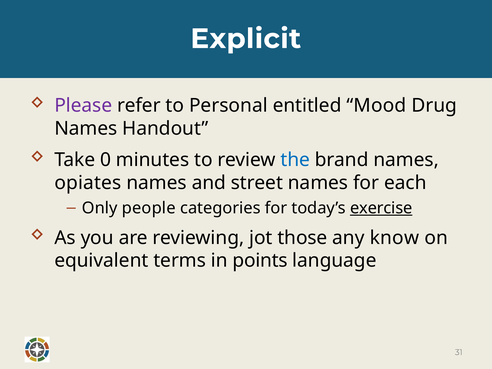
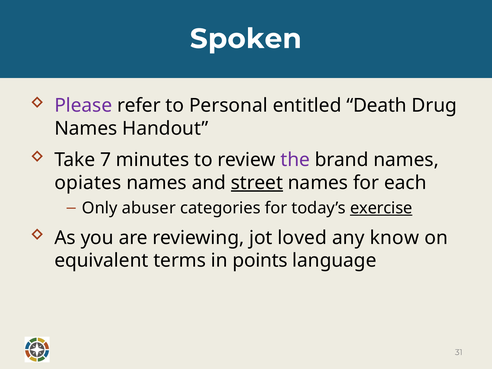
Explicit: Explicit -> Spoken (246, 39)
Mood: Mood -> Death (377, 106)
0: 0 -> 7 (106, 160)
the colour: blue -> purple (295, 160)
street underline: none -> present (257, 183)
people: people -> abuser (149, 208)
those: those -> loved (302, 238)
